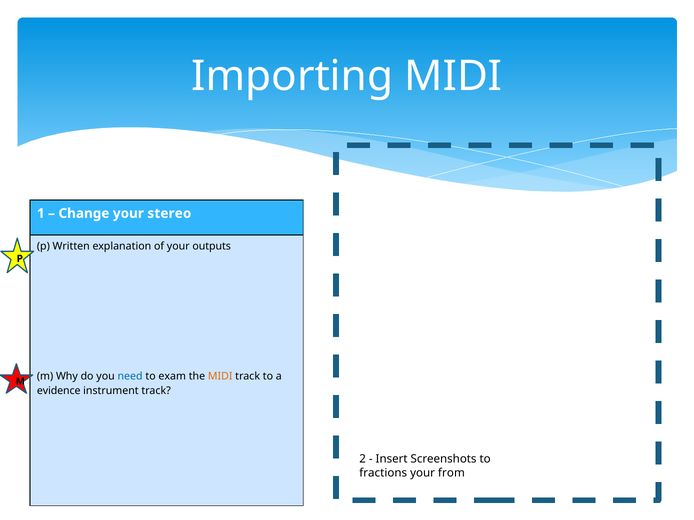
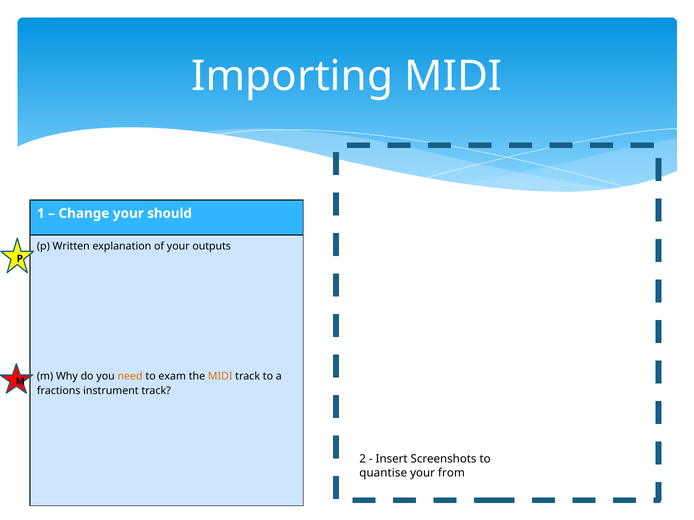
stereo: stereo -> should (170, 214)
need colour: blue -> orange (130, 377)
evidence: evidence -> fractions (59, 391)
fractions: fractions -> quantise (383, 473)
